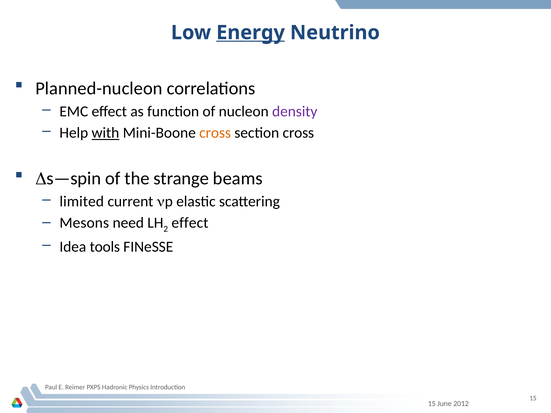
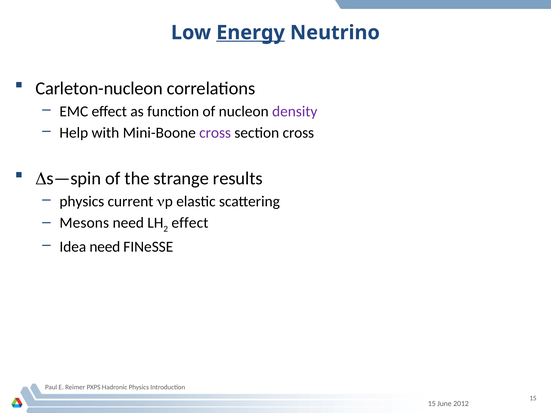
Planned-nucleon: Planned-nucleon -> Carleton-nucleon (99, 89)
with underline: present -> none (105, 133)
cross colour: orange -> purple (215, 133)
beams: beams -> results (238, 179)
limited: limited -> physics (82, 202)
Idea tools: tools -> need (105, 247)
